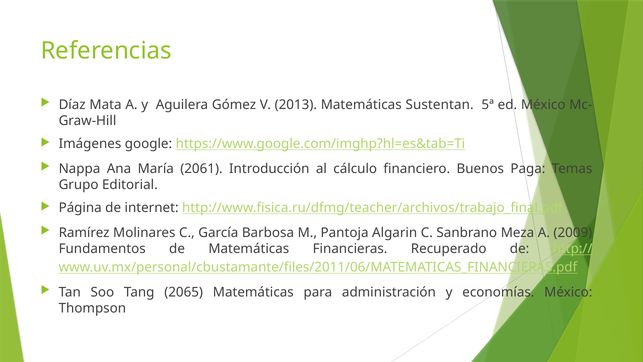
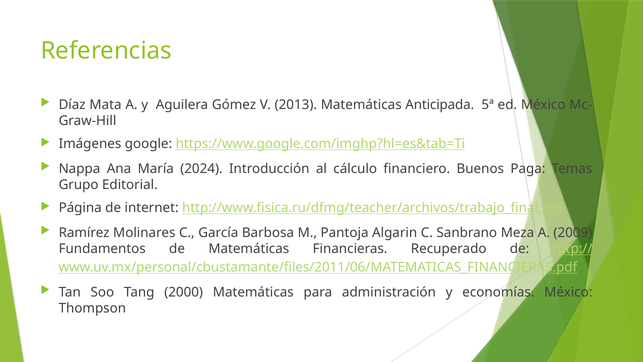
Sustentan: Sustentan -> Anticipada (440, 105)
2061: 2061 -> 2024 (201, 169)
2065: 2065 -> 2000 (184, 292)
